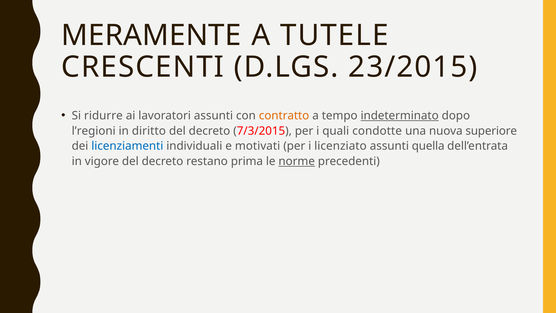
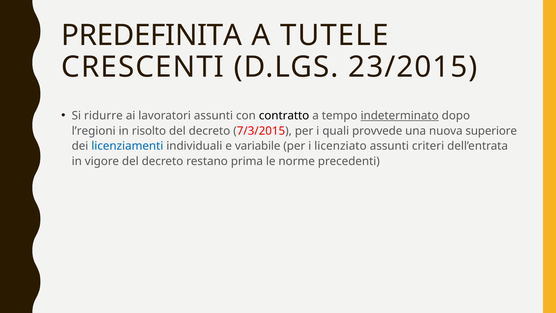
MERAMENTE: MERAMENTE -> PREDEFINITA (151, 35)
contratto colour: orange -> black (284, 115)
diritto: diritto -> risolto (149, 131)
condotte: condotte -> provvede (377, 131)
motivati: motivati -> variabile (258, 146)
quella: quella -> criteri (428, 146)
norme underline: present -> none (297, 161)
